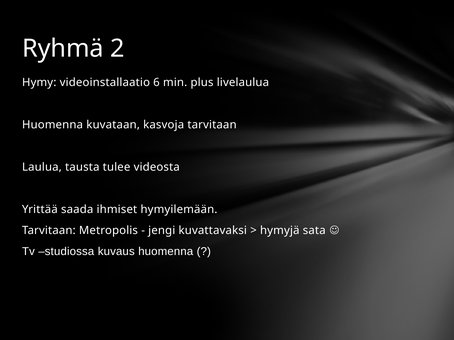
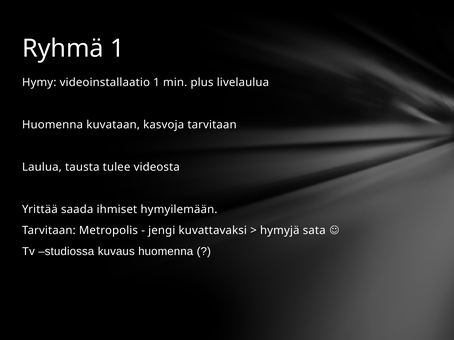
Ryhmä 2: 2 -> 1 (117, 49)
videoinstallaatio 6: 6 -> 1 (156, 83)
